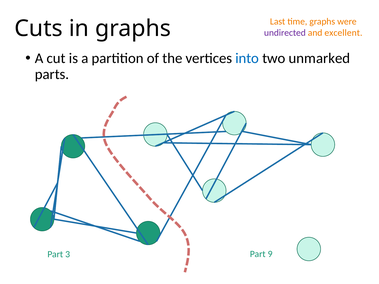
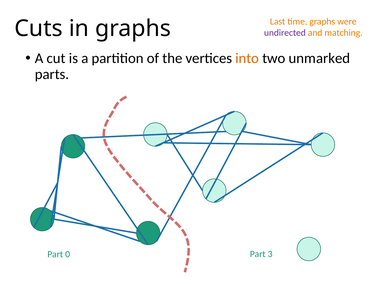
excellent: excellent -> matching (343, 33)
into colour: blue -> orange (247, 58)
3: 3 -> 0 (68, 254)
9: 9 -> 3 (270, 254)
